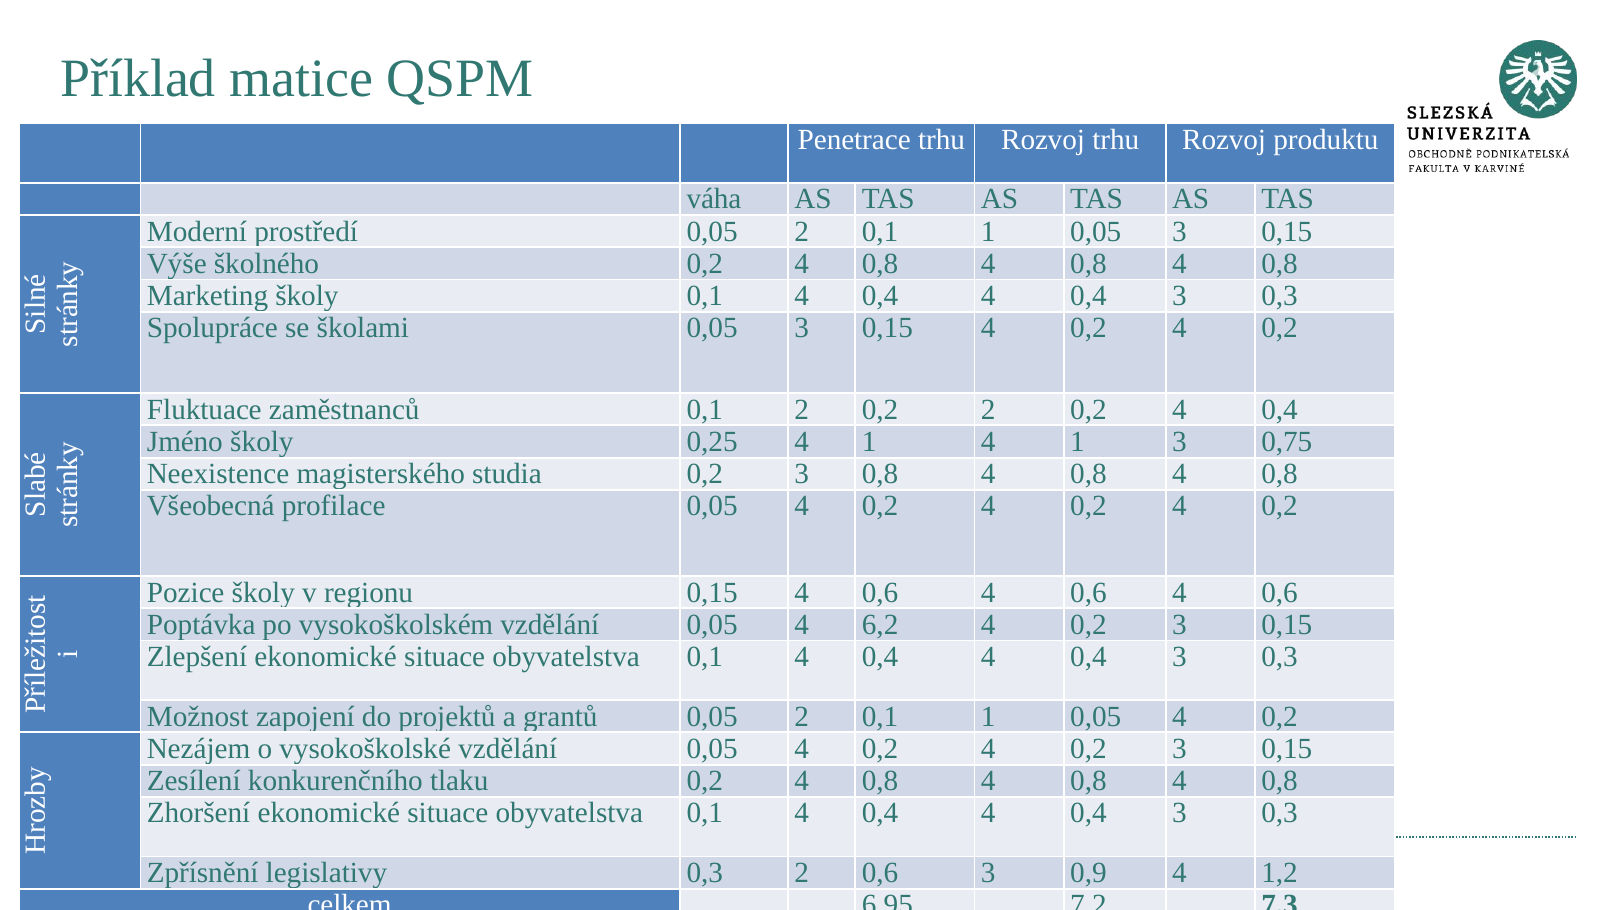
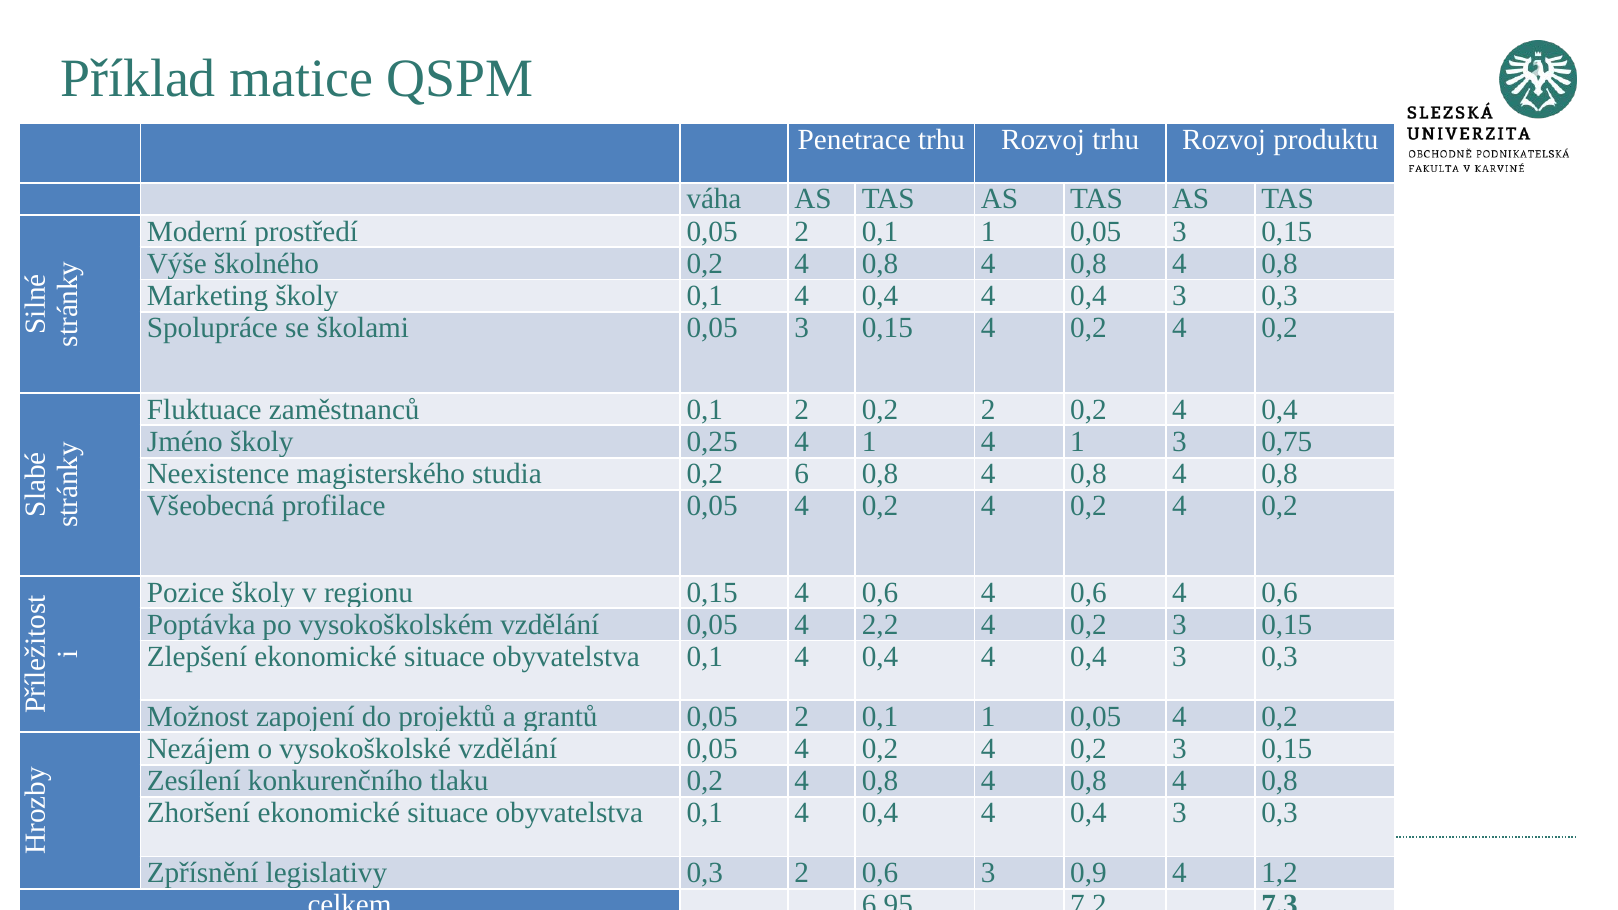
studia 0,2 3: 3 -> 6 (802, 474)
6,2: 6,2 -> 2,2 (880, 625)
